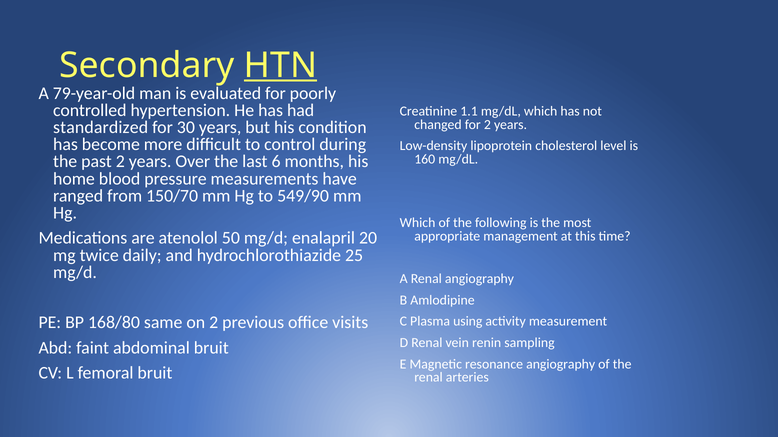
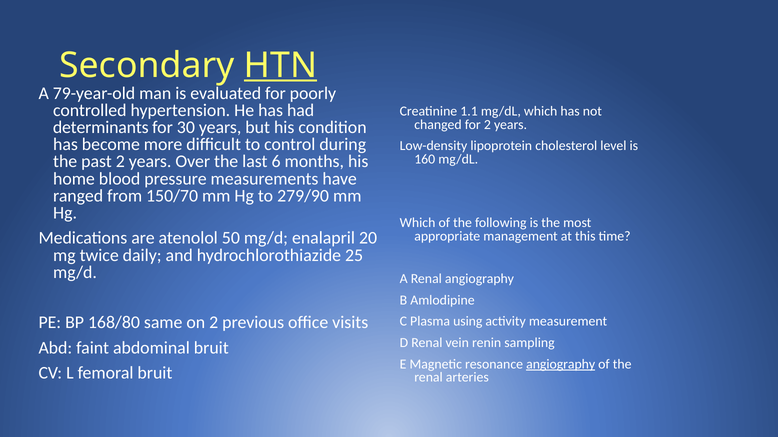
standardized: standardized -> determinants (101, 128)
549/90: 549/90 -> 279/90 (303, 196)
angiography underline: none -> present (561, 365)
